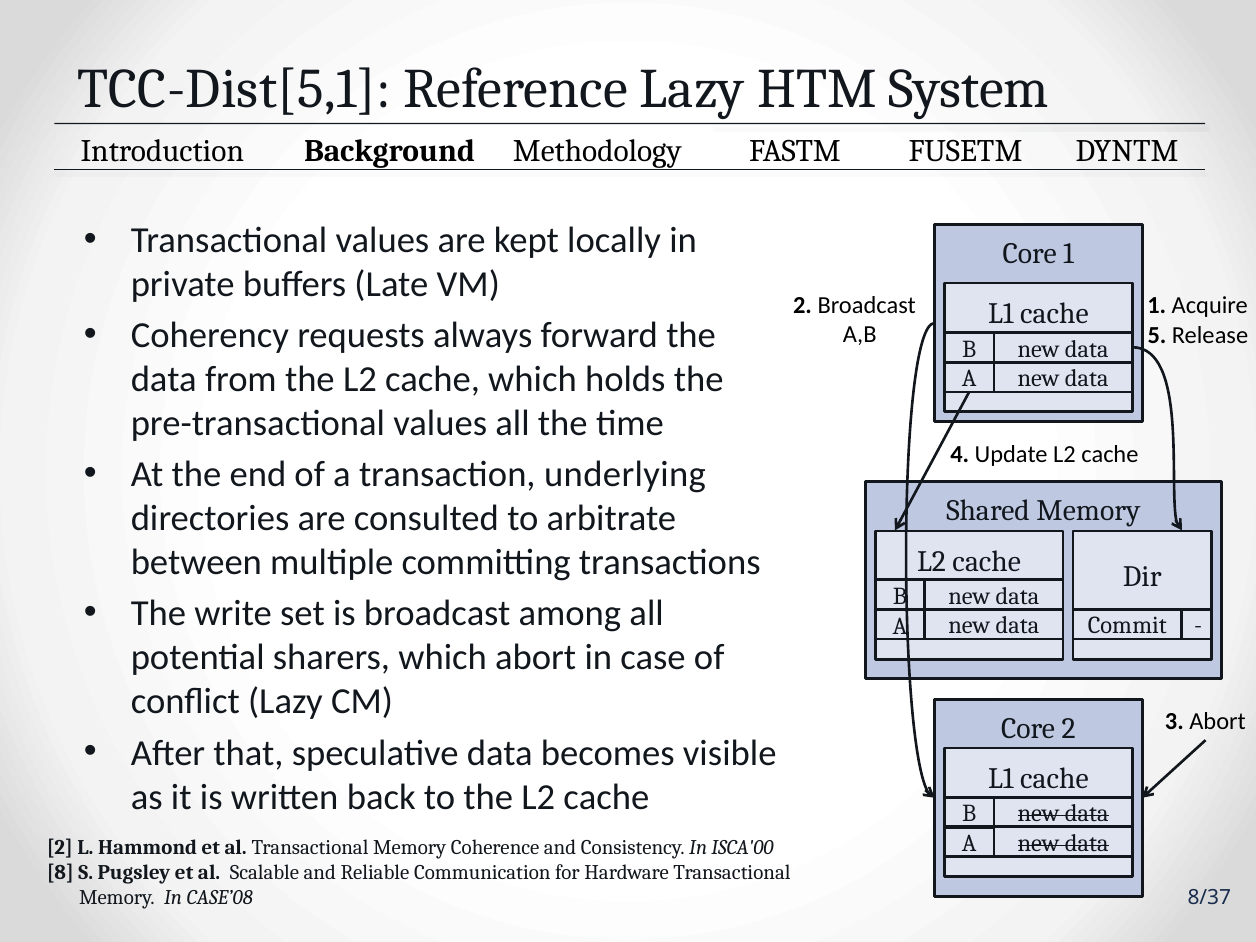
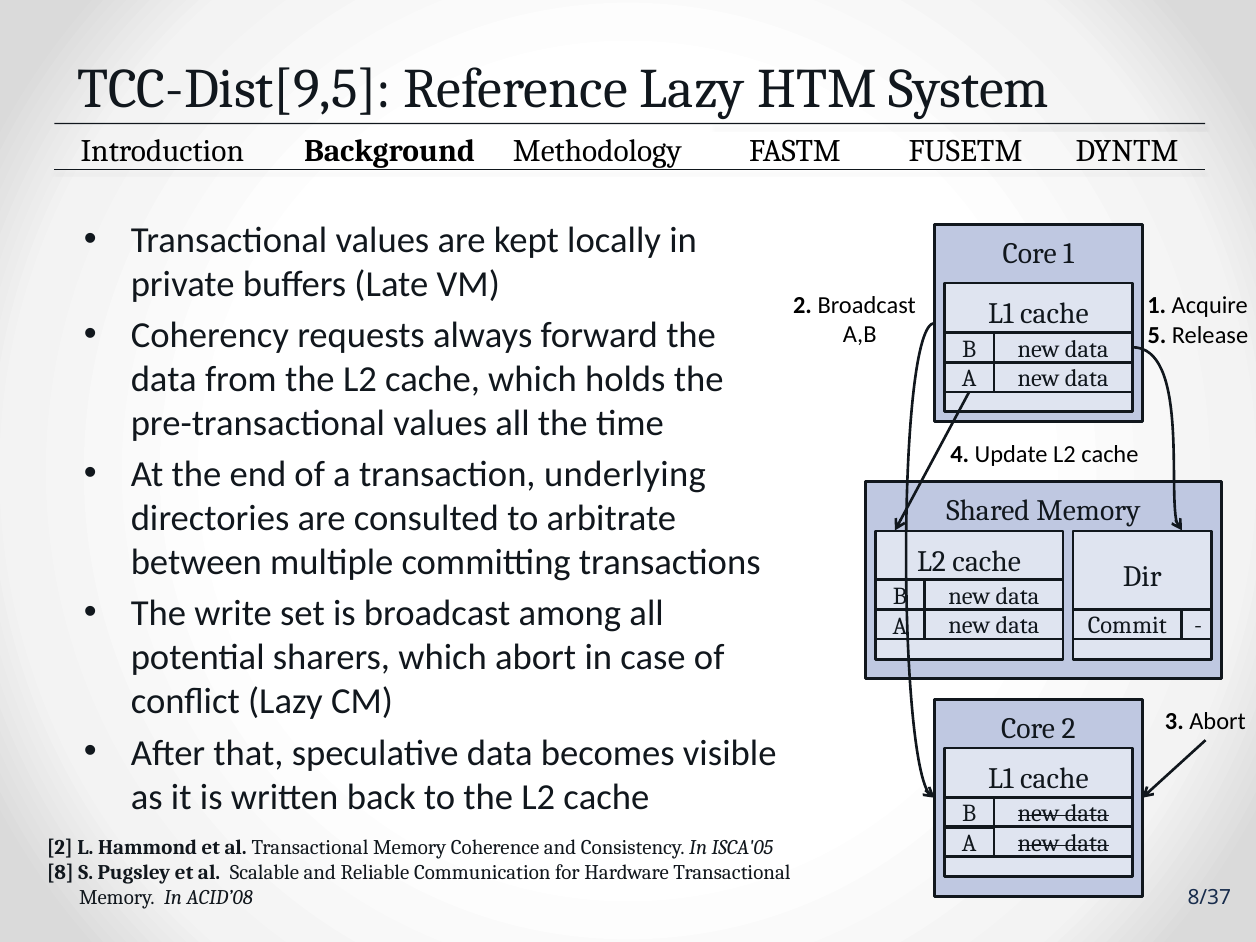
TCC-Dist[5,1: TCC-Dist[5,1 -> TCC-Dist[9,5 (234, 89)
ISCA'00: ISCA'00 -> ISCA'05 (742, 847)
CASE’08: CASE’08 -> ACID’08 (220, 897)
